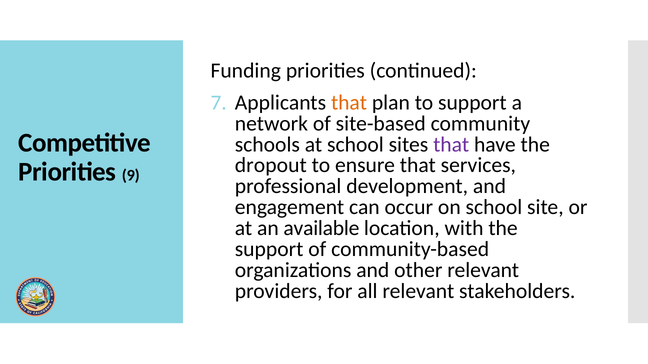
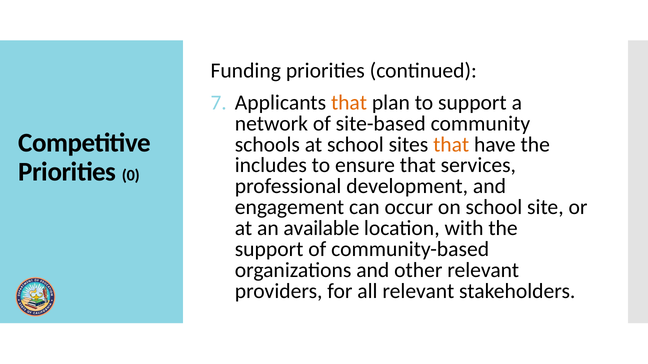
that colour: purple -> orange (451, 145)
dropout: dropout -> includes (271, 166)
9: 9 -> 0 (131, 176)
